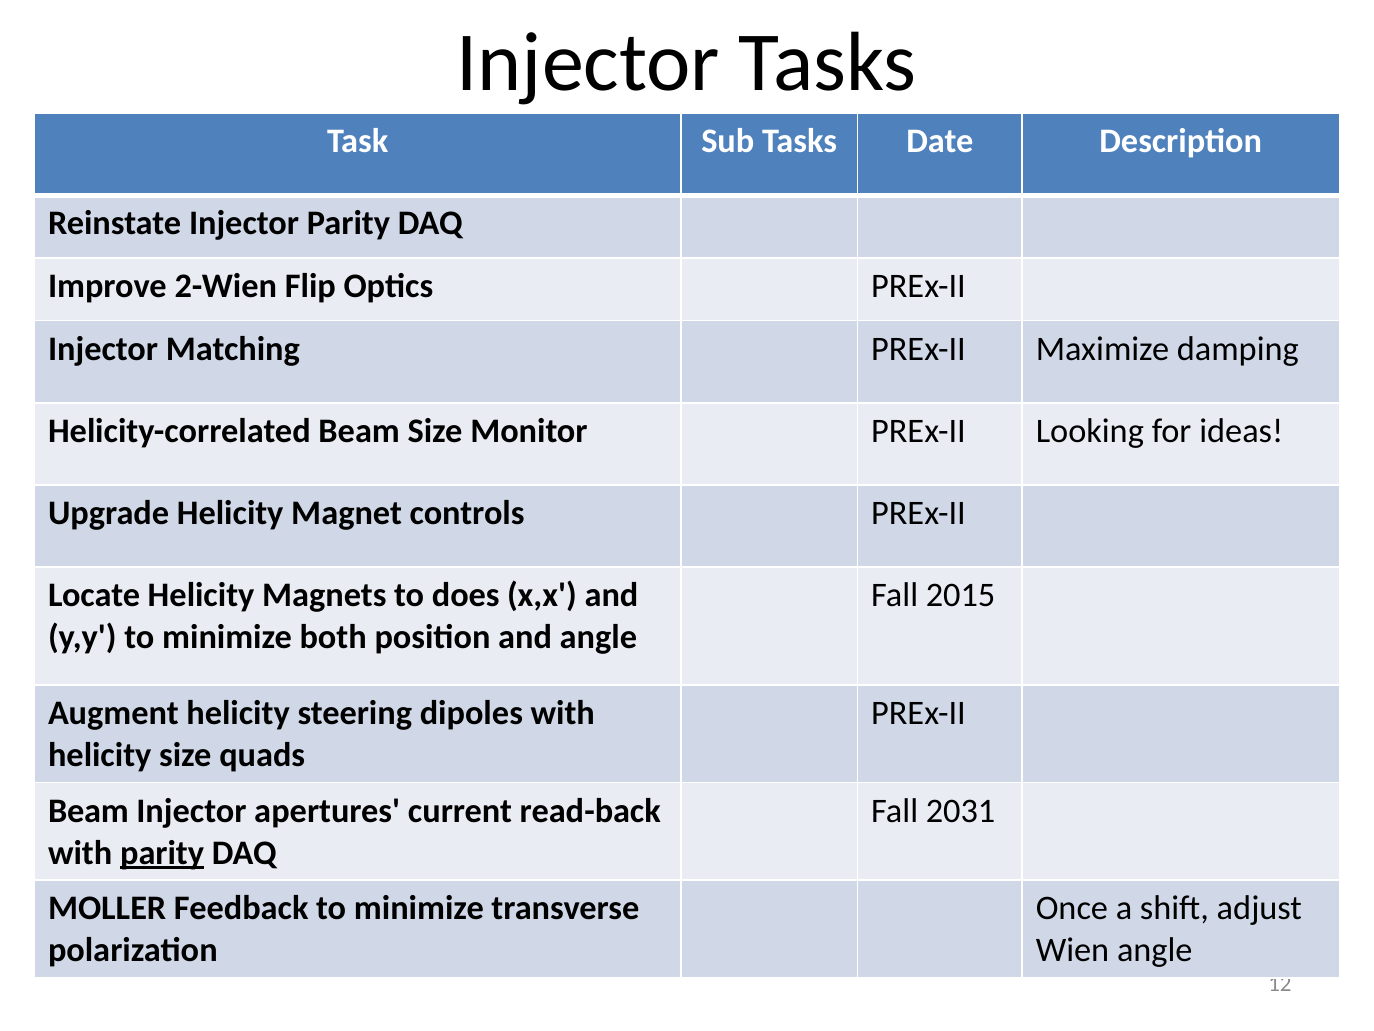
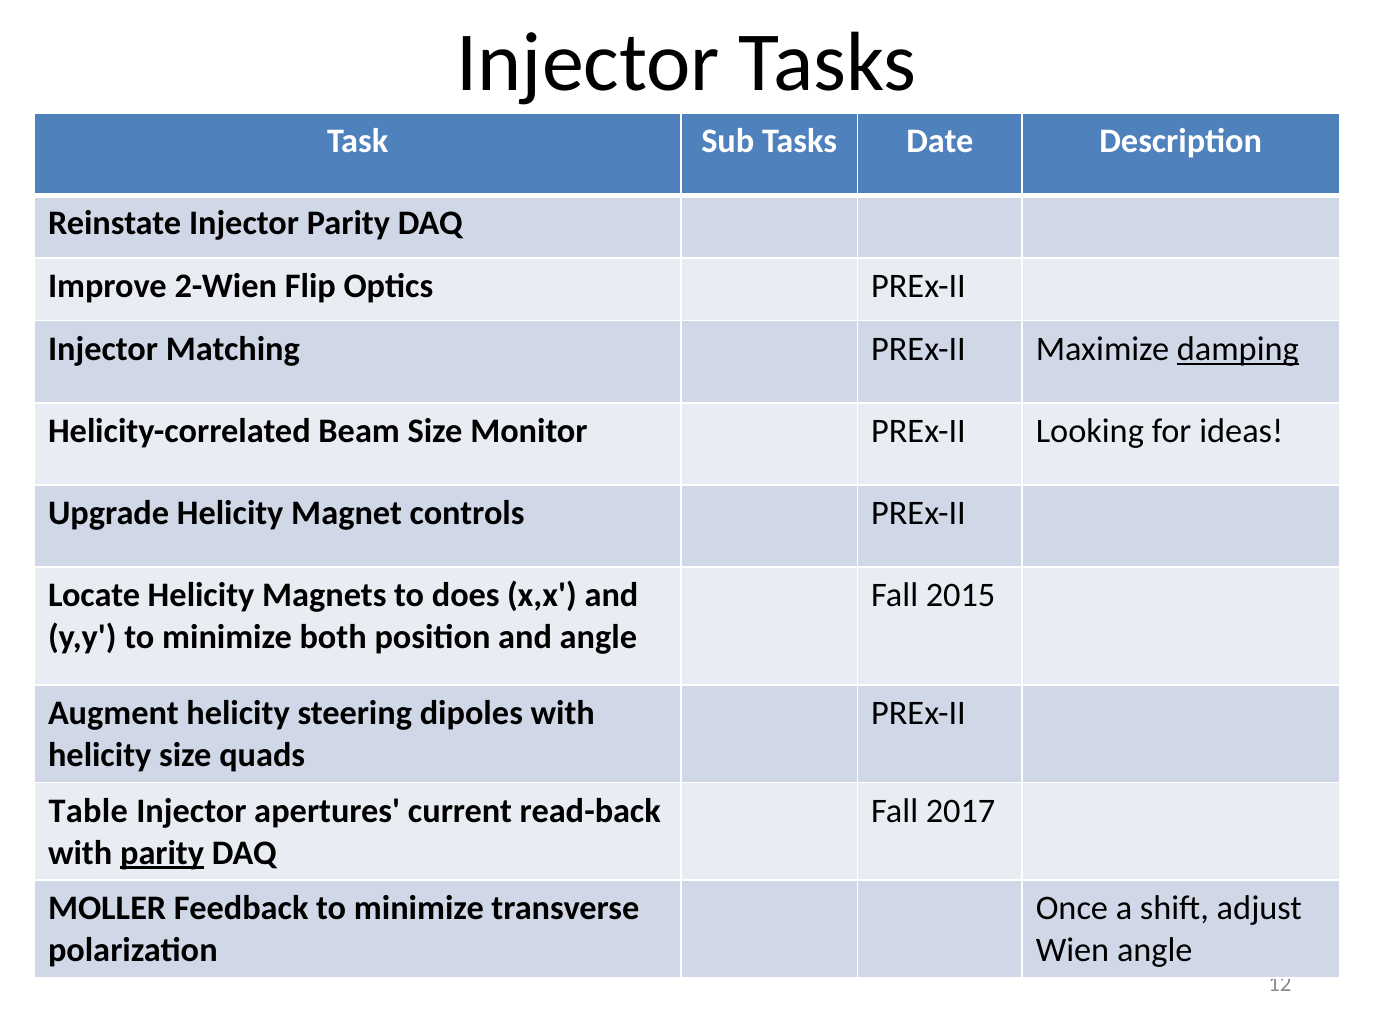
damping underline: none -> present (1238, 349)
Beam: Beam -> Table (88, 810)
2031: 2031 -> 2017 (961, 810)
